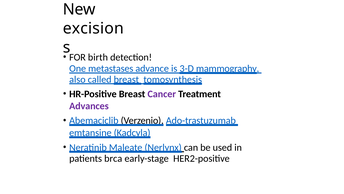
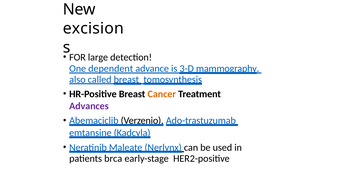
birth: birth -> large (98, 57)
metastases: metastases -> dependent (111, 68)
Cancer colour: purple -> orange (162, 94)
